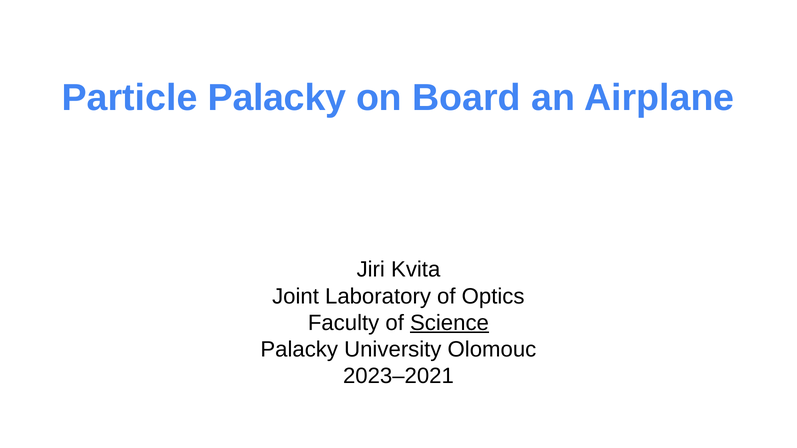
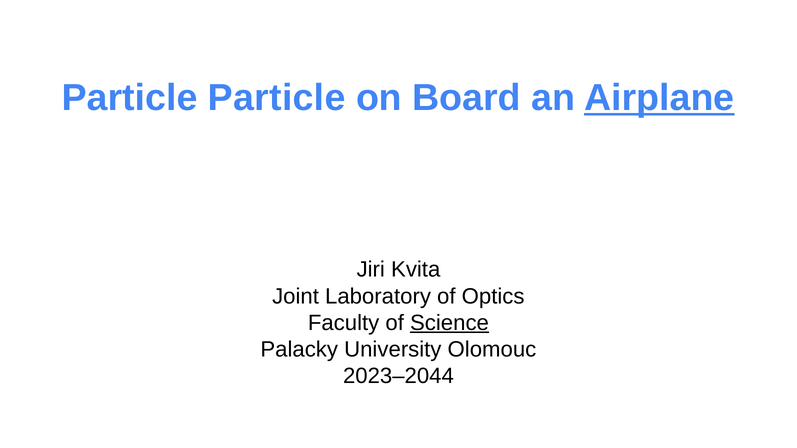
Particle Palacky: Palacky -> Particle (277, 98)
Airplane underline: none -> present (659, 98)
2023–2021: 2023–2021 -> 2023–2044 (398, 376)
